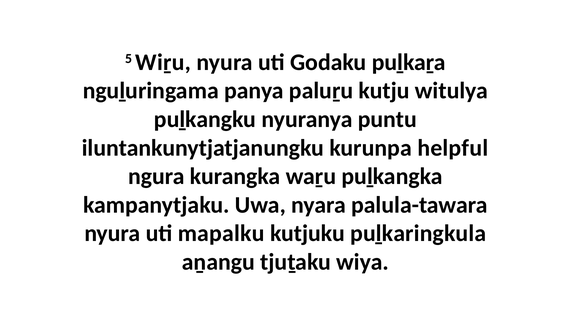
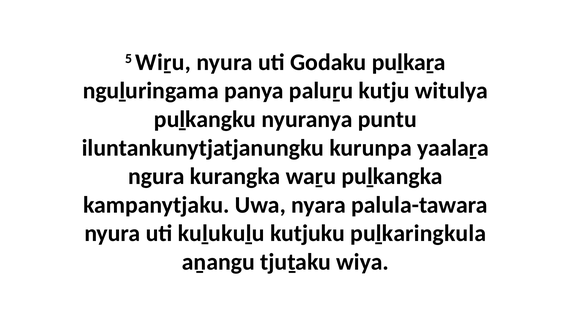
helpful: helpful -> yaalaṟa (453, 148)
mapalku: mapalku -> kuḻukuḻu (221, 234)
